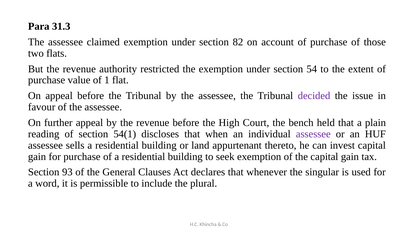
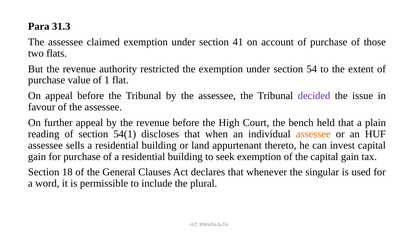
82: 82 -> 41 (238, 42)
assessee colour: purple -> orange (313, 134)
93: 93 -> 18 (67, 172)
